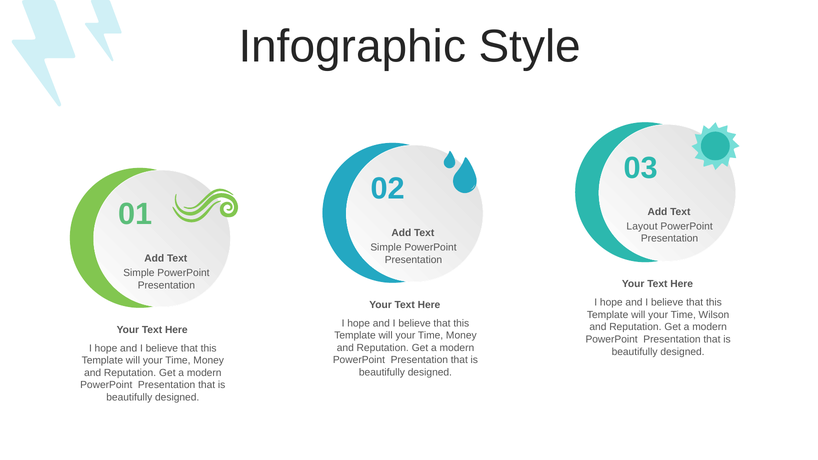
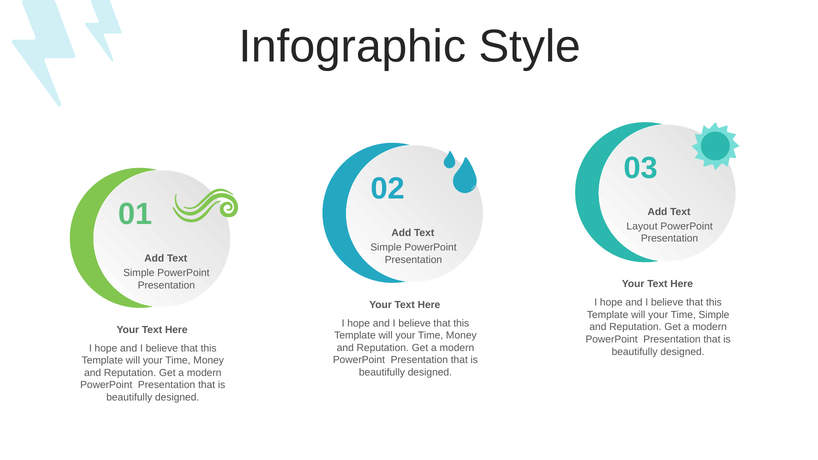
Time Wilson: Wilson -> Simple (714, 315)
